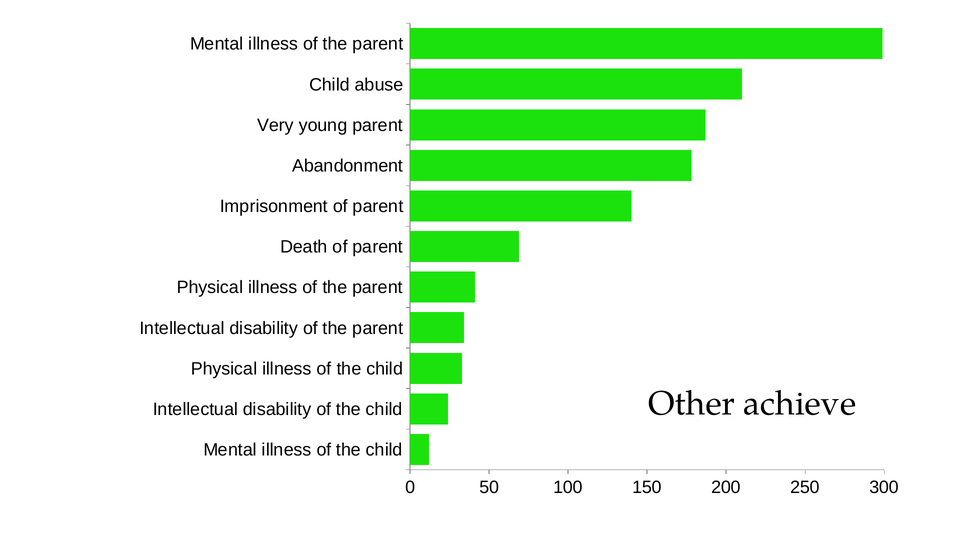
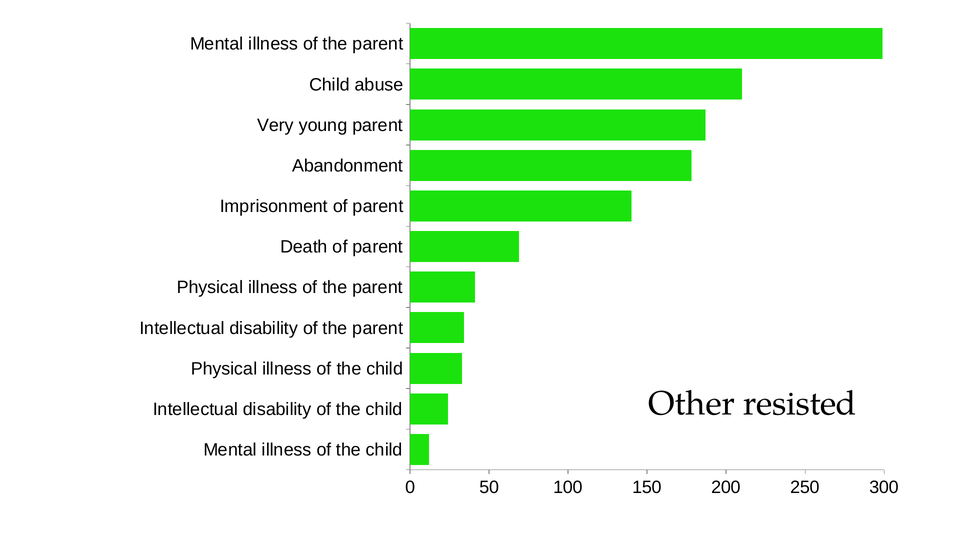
achieve: achieve -> resisted (800, 404)
